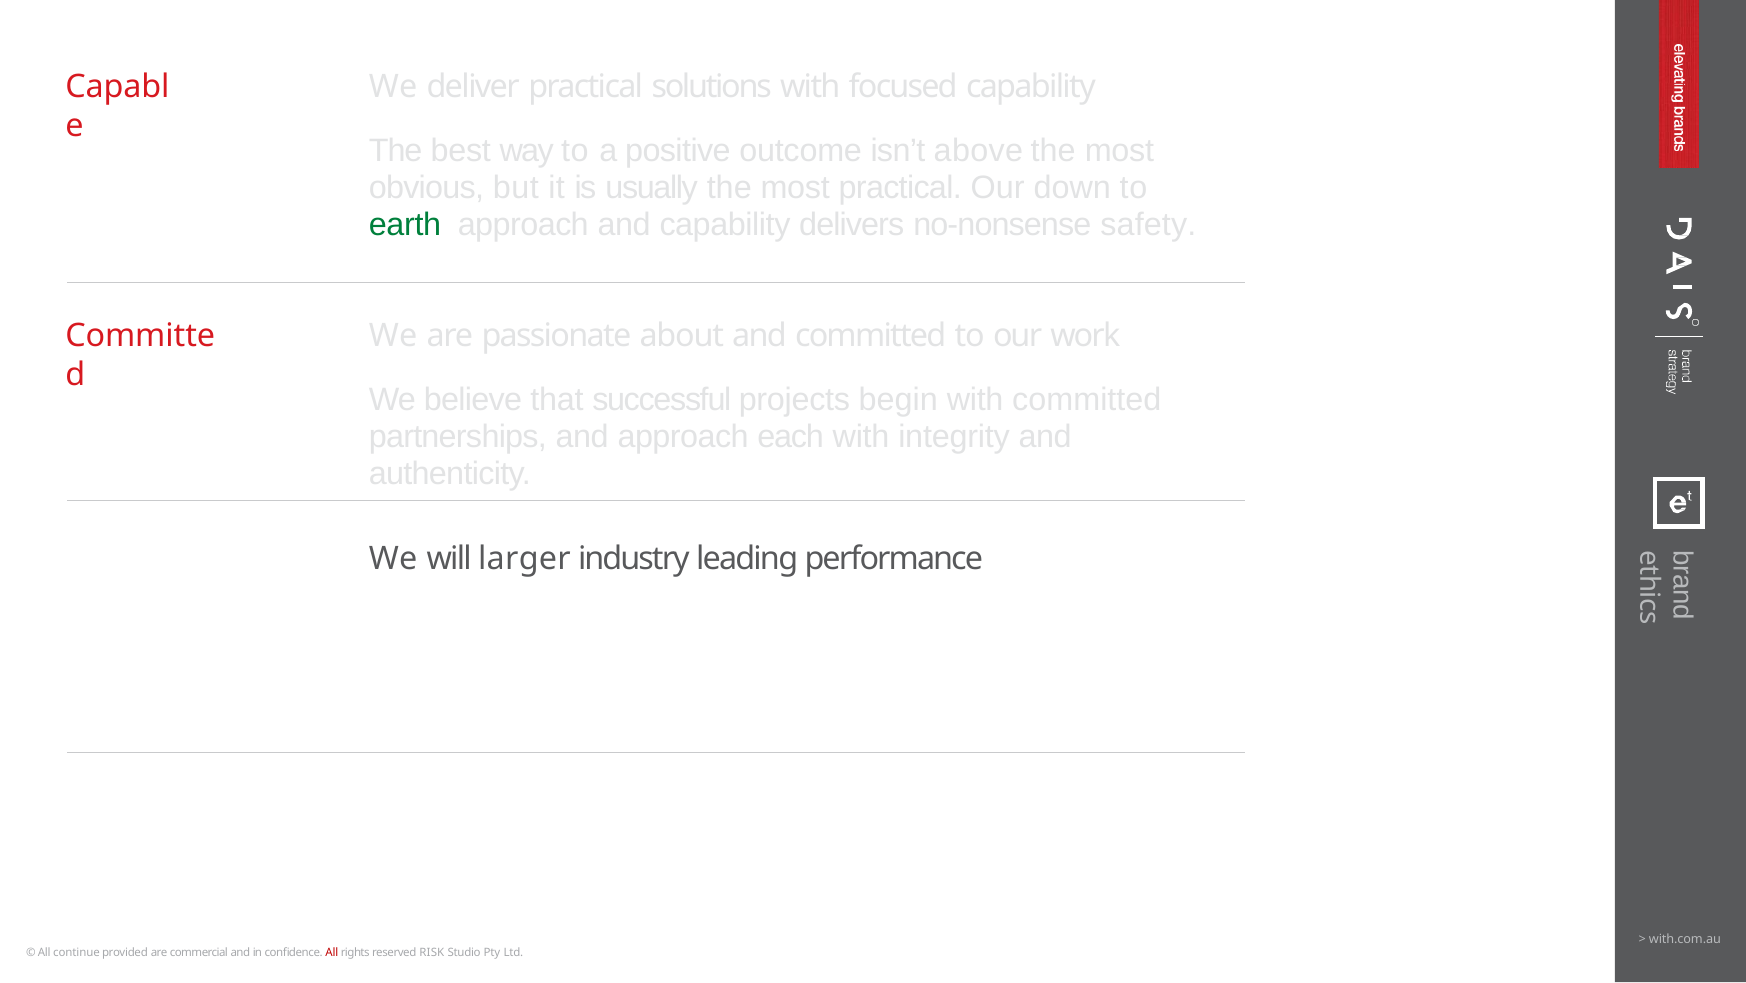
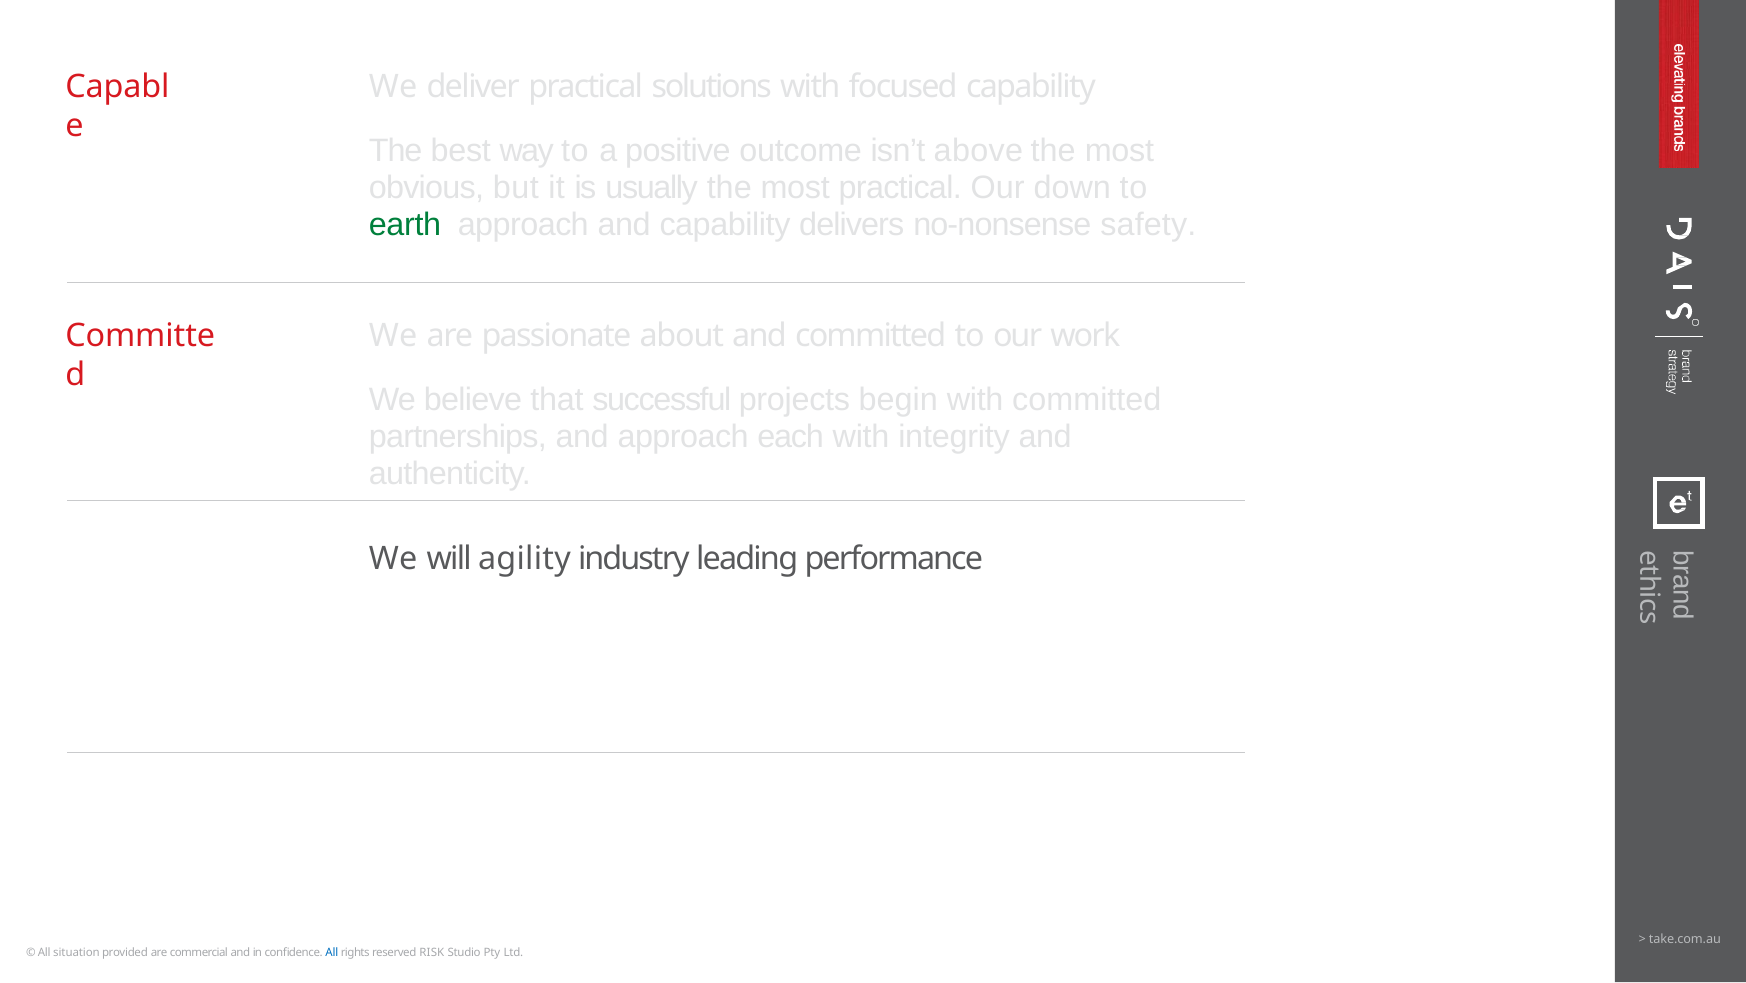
larger: larger -> agility (524, 558)
with.com.au: with.com.au -> take.com.au (1685, 939)
continue: continue -> situation (76, 952)
All colour: red -> blue (332, 952)
